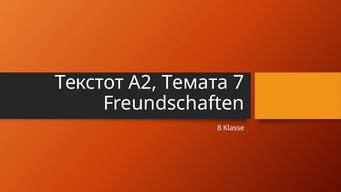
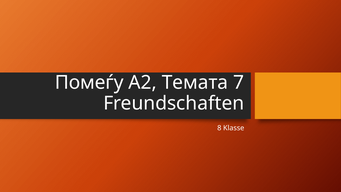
Текстот: Текстот -> Помеѓу (89, 82)
